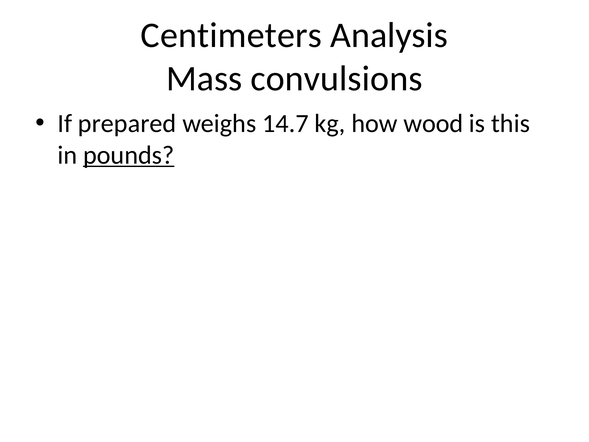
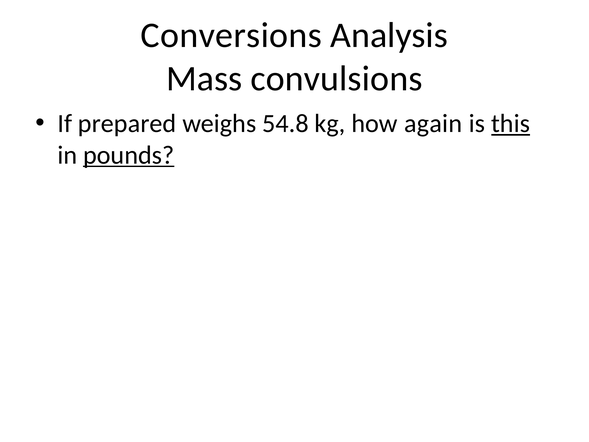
Centimeters: Centimeters -> Conversions (231, 35)
14.7: 14.7 -> 54.8 (285, 124)
wood: wood -> again (433, 124)
this underline: none -> present (511, 124)
